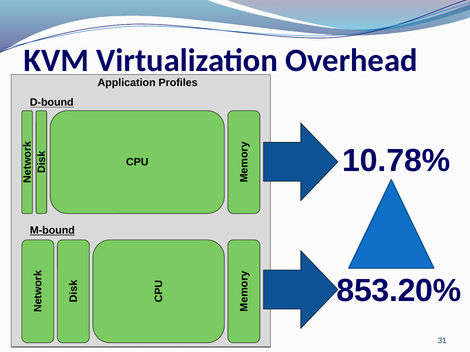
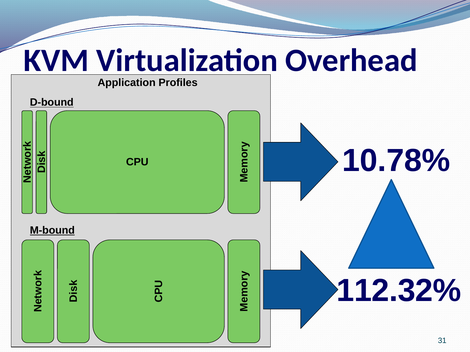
853.20%: 853.20% -> 112.32% (399, 291)
